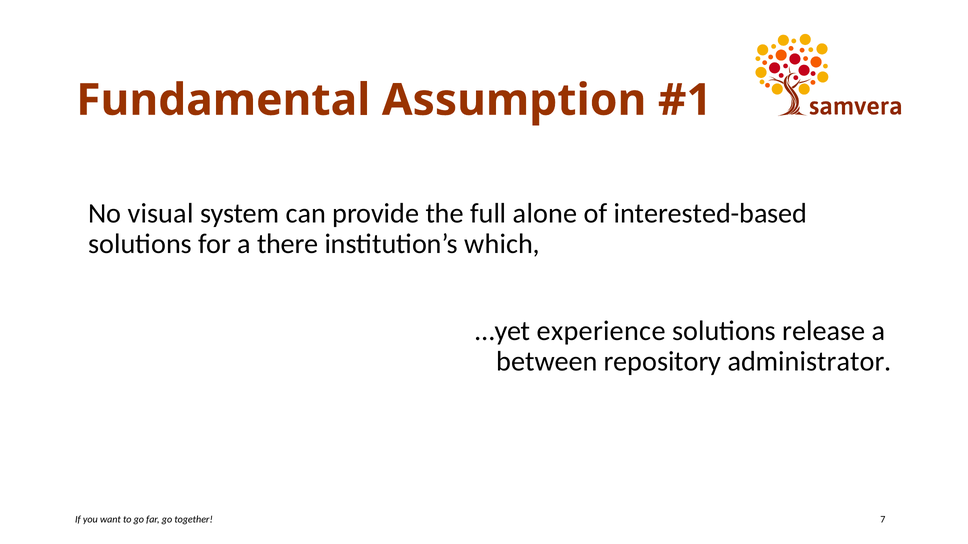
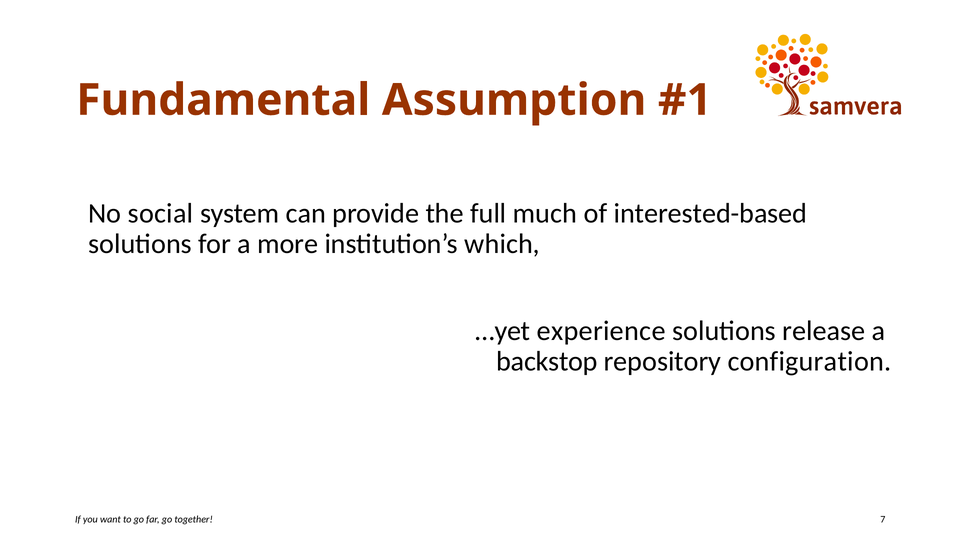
visual: visual -> social (161, 214)
alone: alone -> much (545, 214)
there: there -> more (288, 244)
between: between -> backstop (547, 362)
administrator: administrator -> configuration (809, 362)
